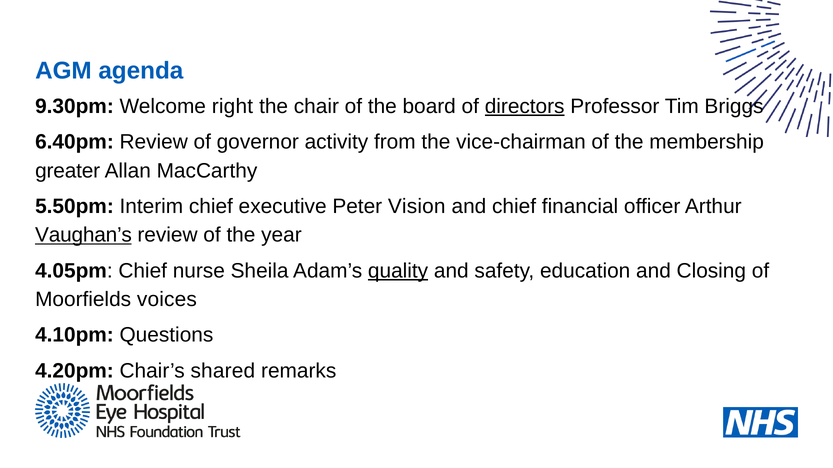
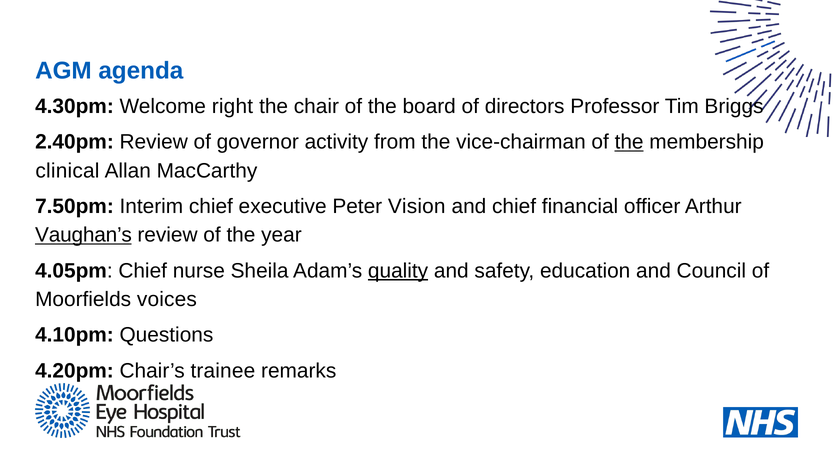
9.30pm: 9.30pm -> 4.30pm (74, 106)
directors underline: present -> none (525, 106)
6.40pm: 6.40pm -> 2.40pm (74, 142)
the underline: none -> present (629, 142)
greater: greater -> clinical (67, 171)
5.50pm: 5.50pm -> 7.50pm (74, 207)
Closing: Closing -> Council (711, 271)
shared: shared -> trainee (223, 371)
